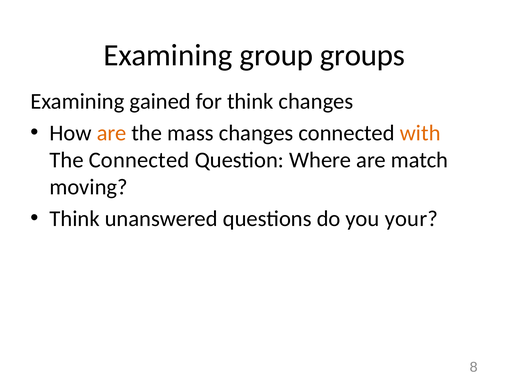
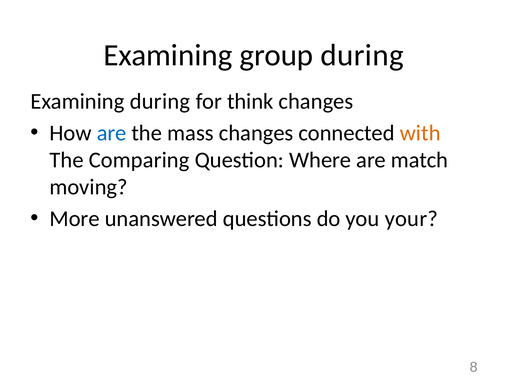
group groups: groups -> during (362, 55)
Examining gained: gained -> during (160, 101)
are colour: orange -> blue (112, 133)
The Connected: Connected -> Comparing (139, 160)
Think: Think -> More (75, 219)
